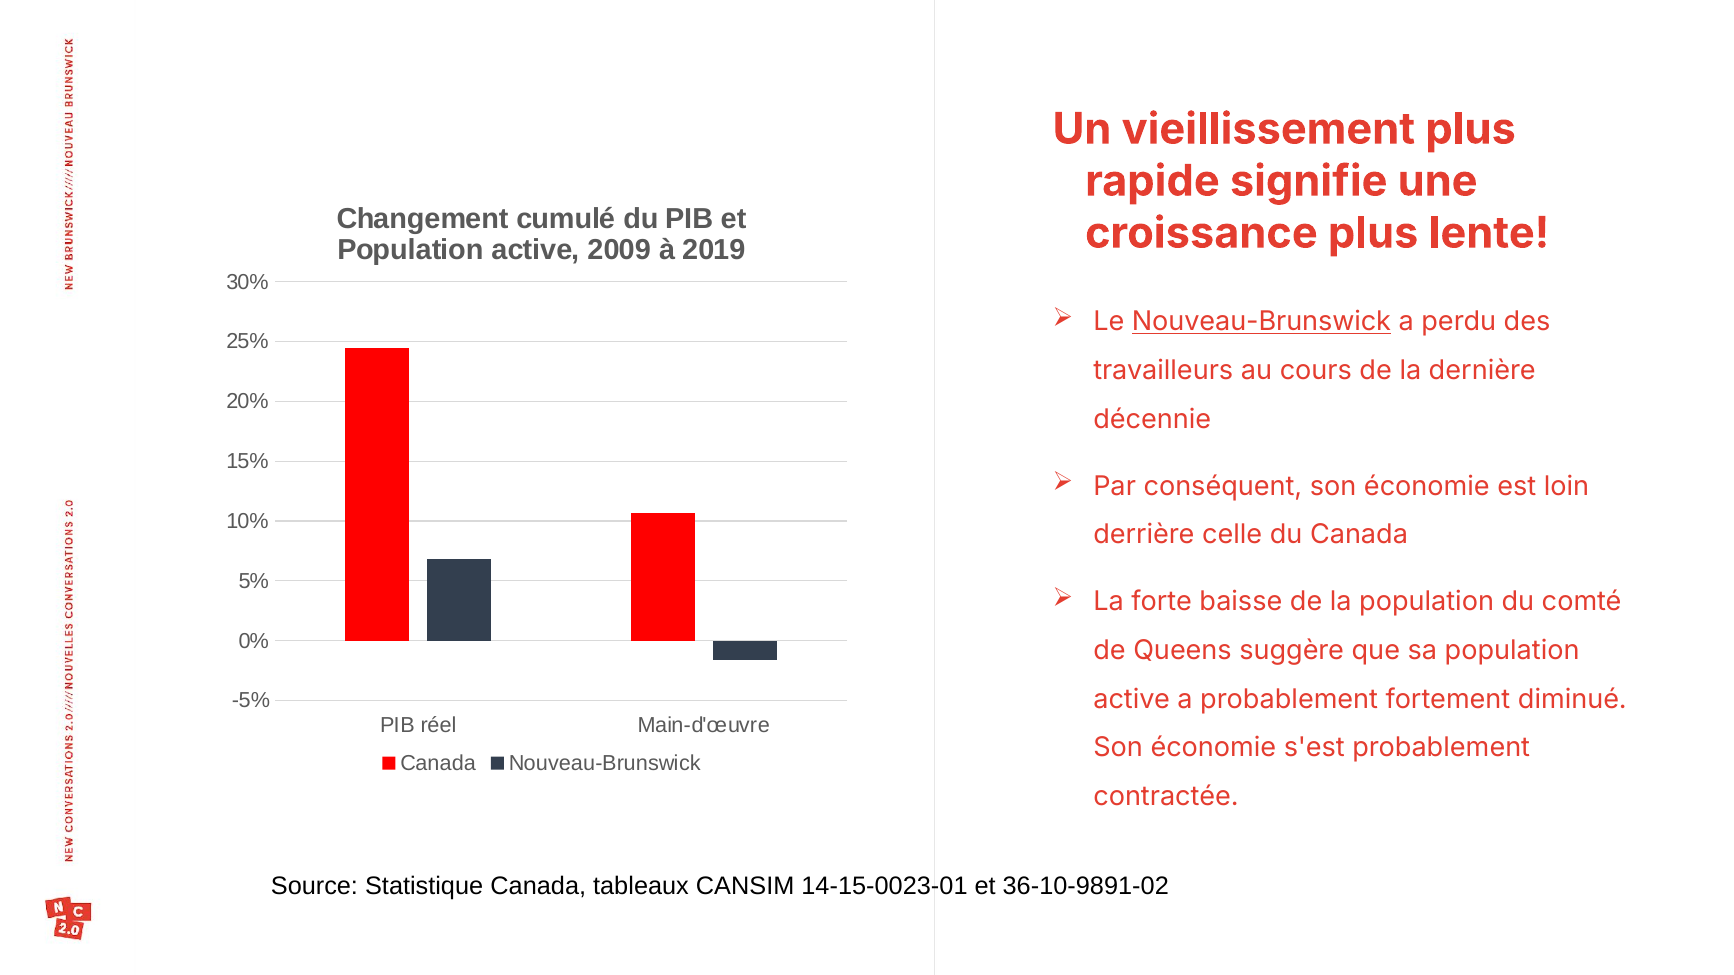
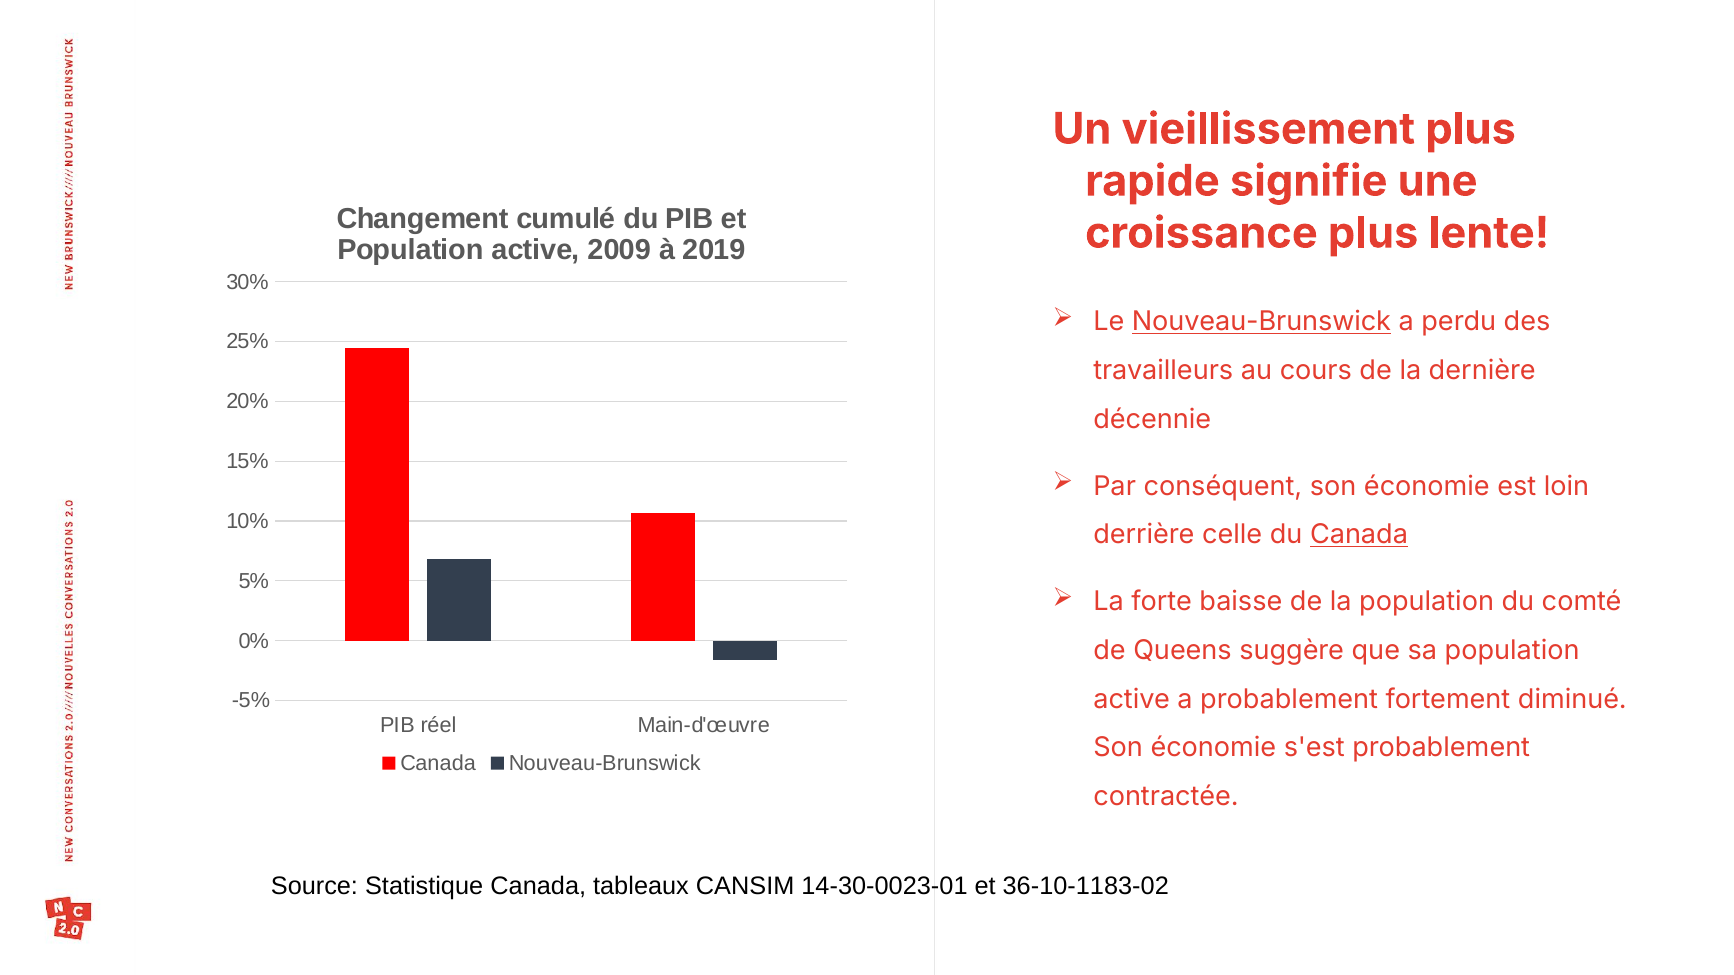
Canada underline: none -> present (1359, 535)
14-15-0023-01: 14-15-0023-01 -> 14-30-0023-01 (884, 886)
36-10-9891-02: 36-10-9891-02 -> 36-10-1183-02 (1086, 886)
